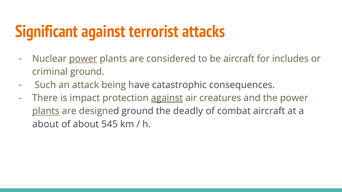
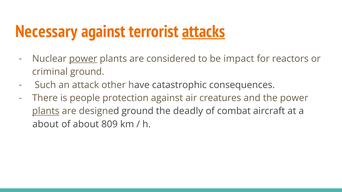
Significant: Significant -> Necessary (46, 32)
attacks underline: none -> present (204, 32)
be aircraft: aircraft -> impact (239, 59)
includes: includes -> reactors (290, 59)
being: being -> other (114, 85)
impact: impact -> people (85, 98)
against underline: present -> none (167, 98)
545: 545 -> 809 (110, 124)
